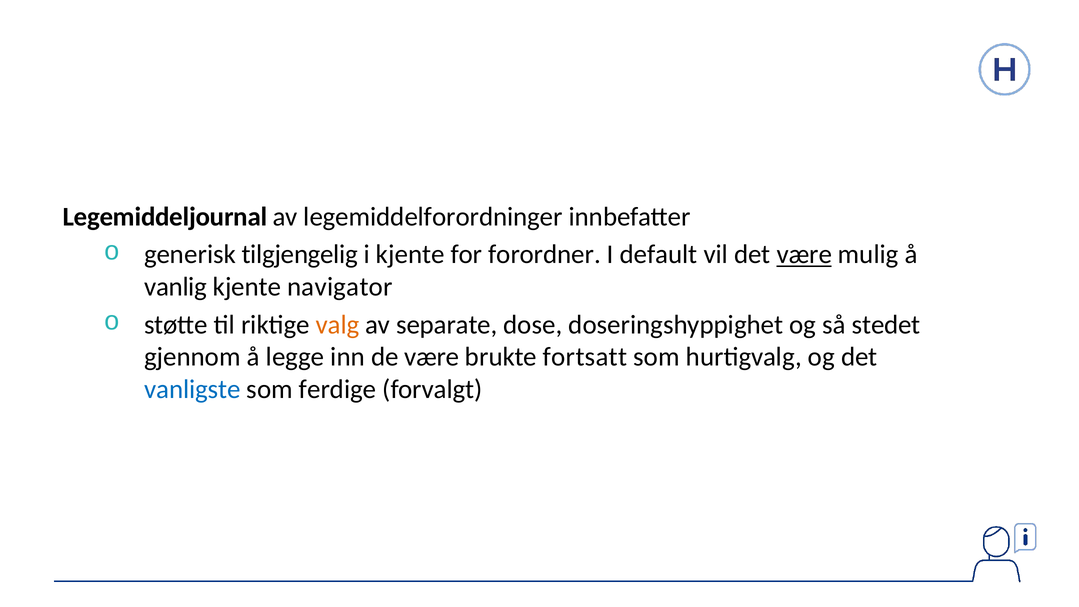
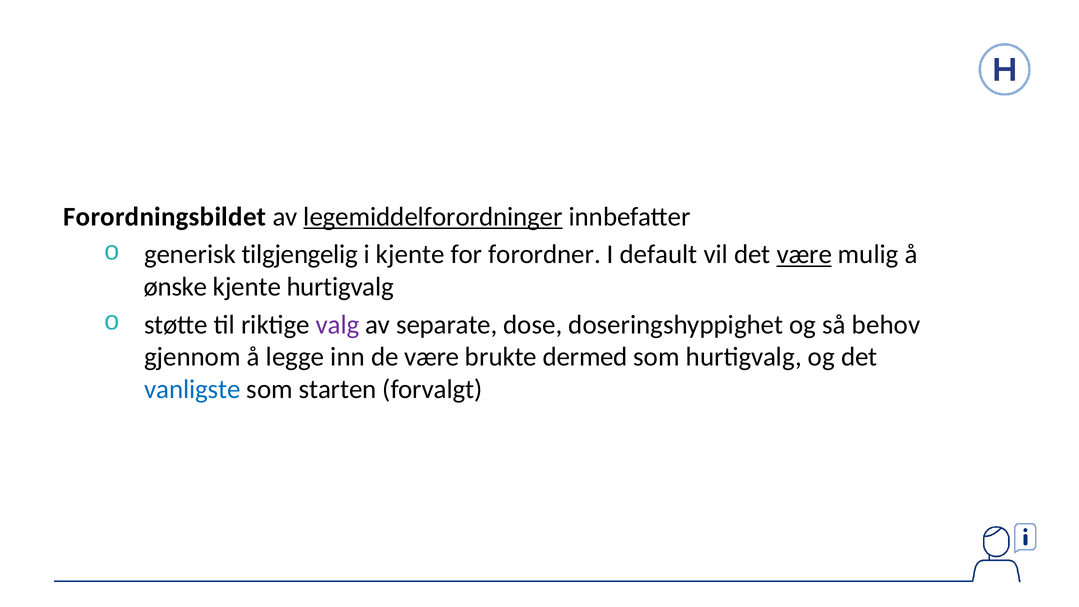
Legemiddeljournal: Legemiddeljournal -> Forordningsbildet (165, 217)
legemiddelforordninger underline: none -> present (433, 217)
vanlig: vanlig -> ønske (176, 287)
kjente navigator: navigator -> hurtigvalg (340, 287)
valg colour: orange -> purple (338, 325)
stedet: stedet -> behov (886, 325)
fortsatt: fortsatt -> dermed (585, 357)
ferdige: ferdige -> starten (338, 389)
